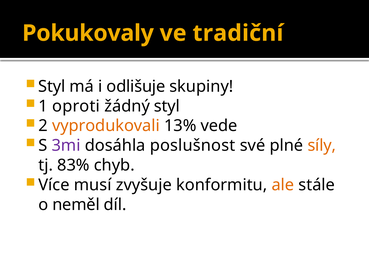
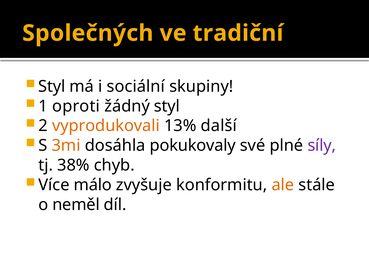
Pokukovaly: Pokukovaly -> Společných (88, 33)
odlišuje: odlišuje -> sociální (136, 86)
vede: vede -> další (219, 126)
3mi colour: purple -> orange (66, 145)
poslušnost: poslušnost -> pokukovaly (193, 145)
síly colour: orange -> purple (322, 145)
83%: 83% -> 38% (73, 165)
musí: musí -> málo (93, 185)
